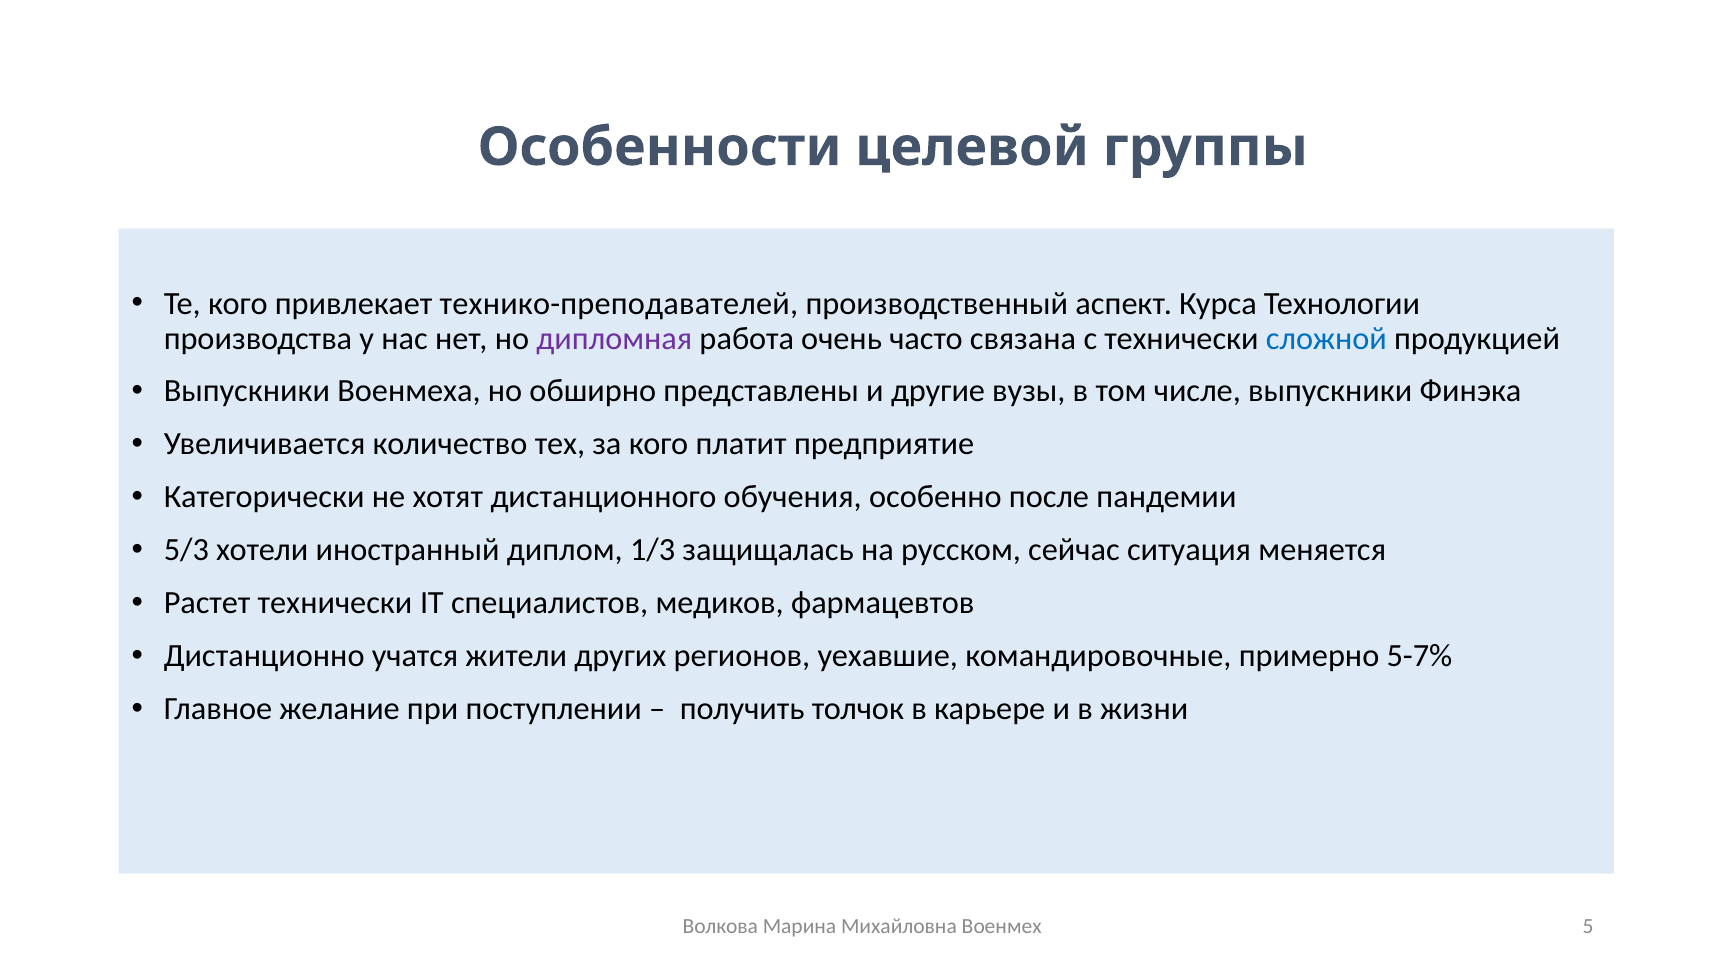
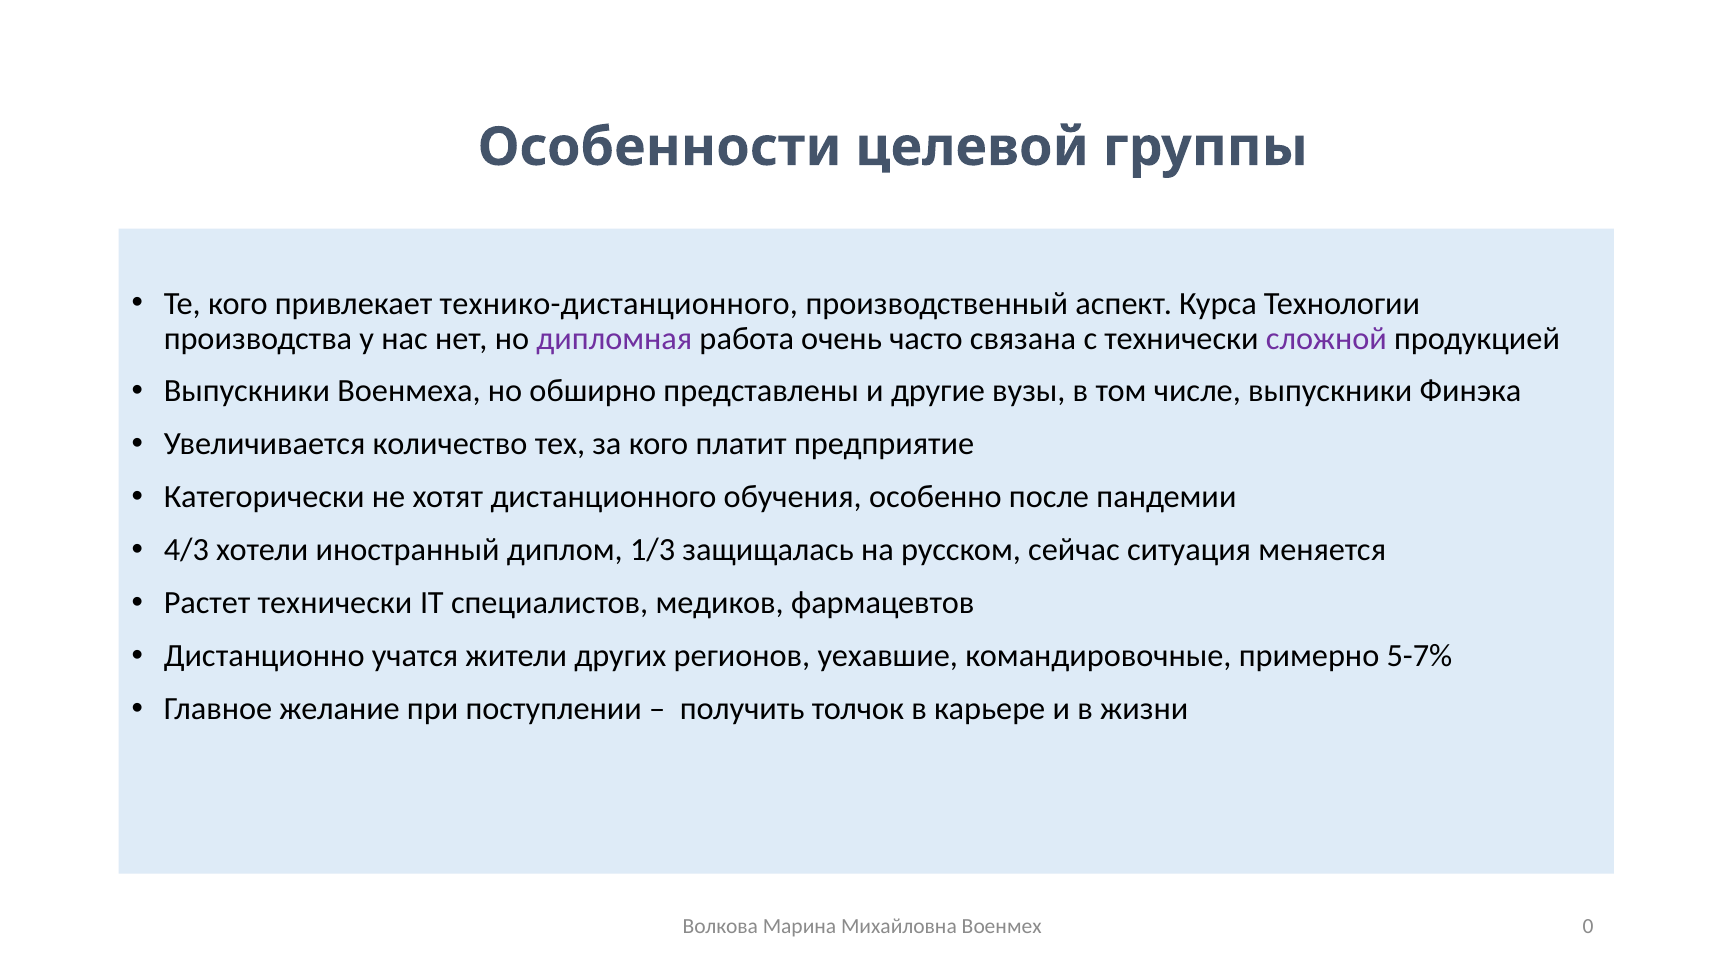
технико-преподавателей: технико-преподавателей -> технико-дистанционного (619, 304)
сложной colour: blue -> purple (1326, 338)
5/3: 5/3 -> 4/3 (186, 550)
5: 5 -> 0 (1588, 926)
